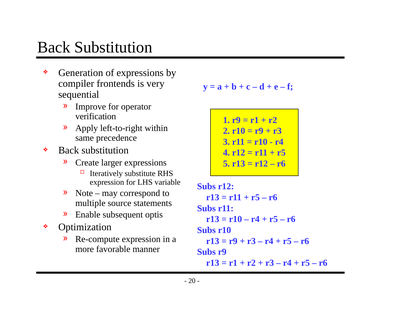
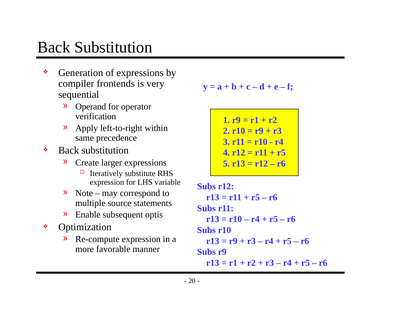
Improve: Improve -> Operand (91, 106)
